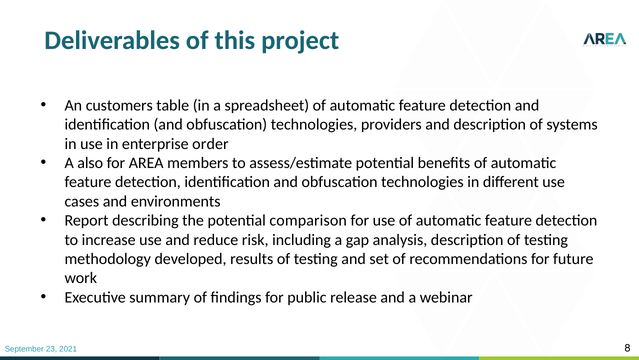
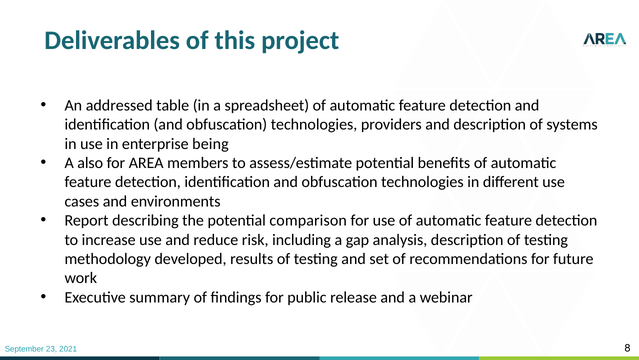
customers: customers -> addressed (119, 105)
order: order -> being (210, 144)
